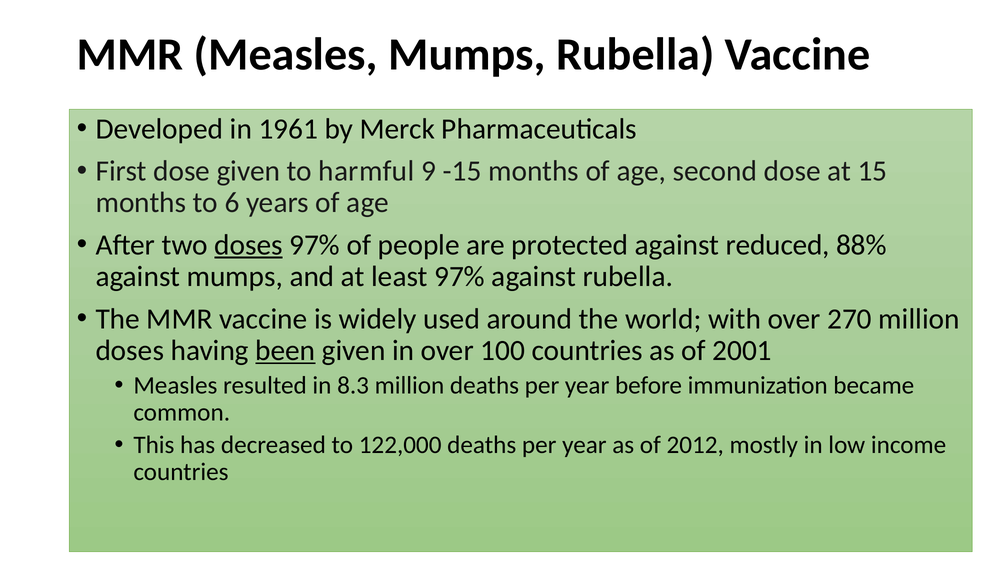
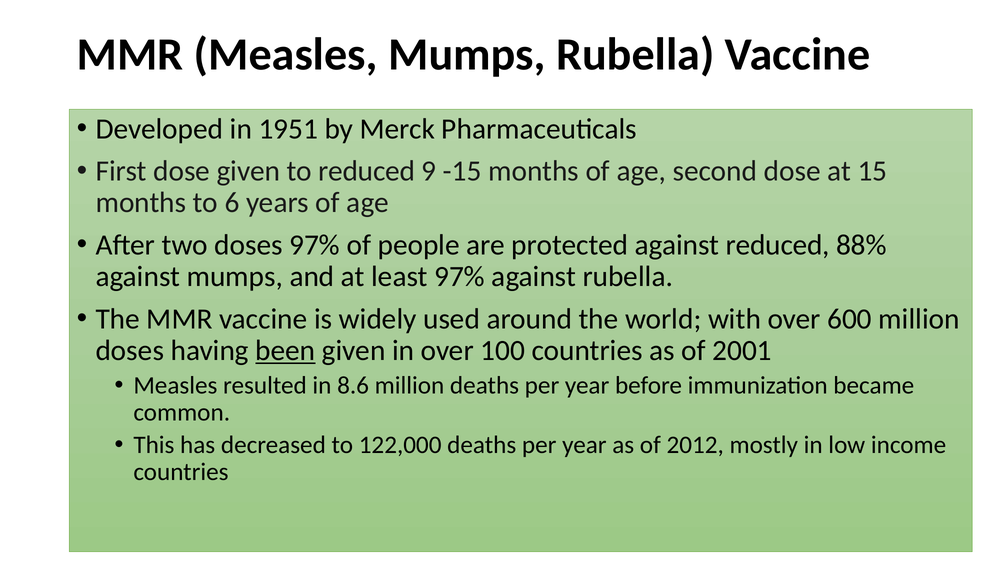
1961: 1961 -> 1951 (288, 129)
to harmful: harmful -> reduced (367, 171)
doses underline: present -> none (248, 245)
270: 270 -> 600 (850, 319)
8.3: 8.3 -> 8.6 (353, 386)
